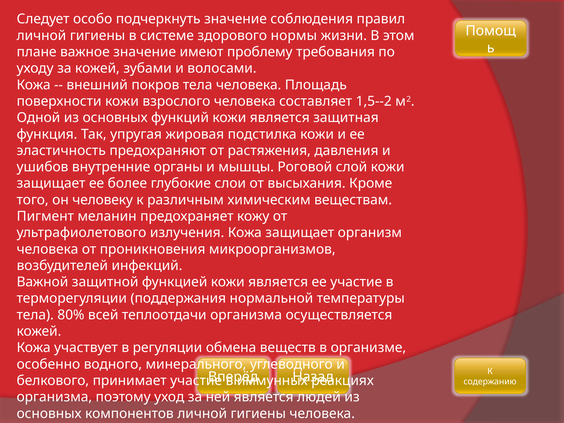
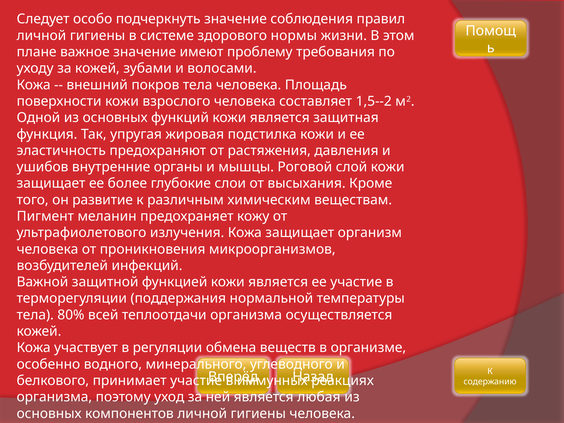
человеку: человеку -> развитие (103, 200)
людей: людей -> любая (319, 397)
